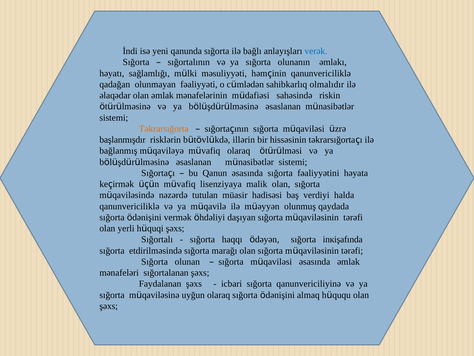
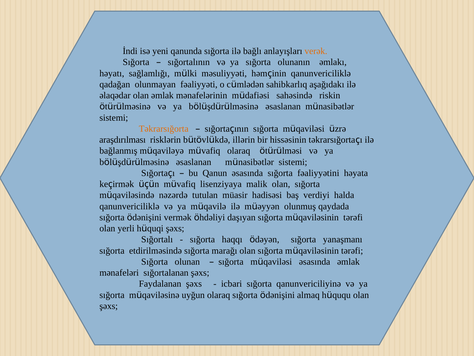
verək colour: blue -> orange (316, 51)
оlmаlıdır: оlmаlıdır -> aşağıdakı (327, 84)
bаşlаnmışdır: bаşlаnmışdır -> araşdırılması (123, 140)
inкişаfındа: inкişаfındа -> yanaşmanı (343, 239)
